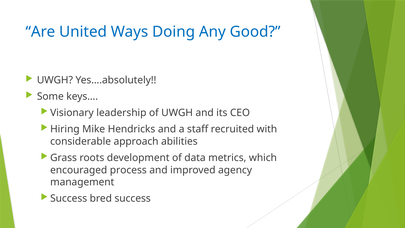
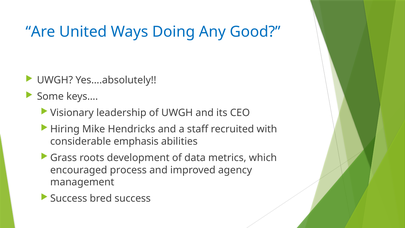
approach: approach -> emphasis (136, 141)
